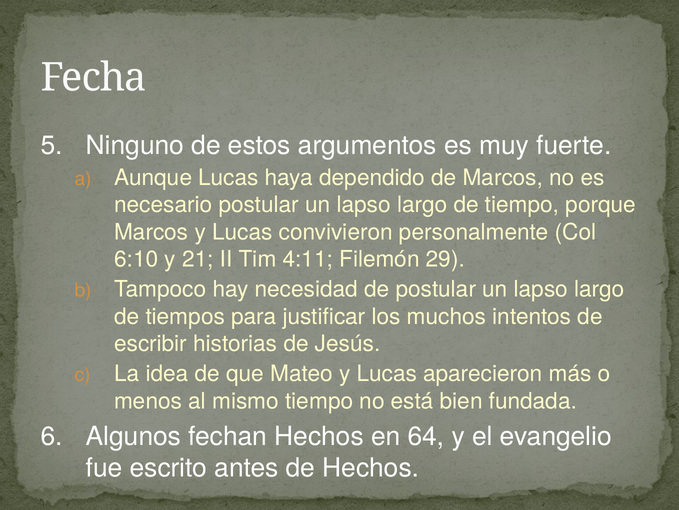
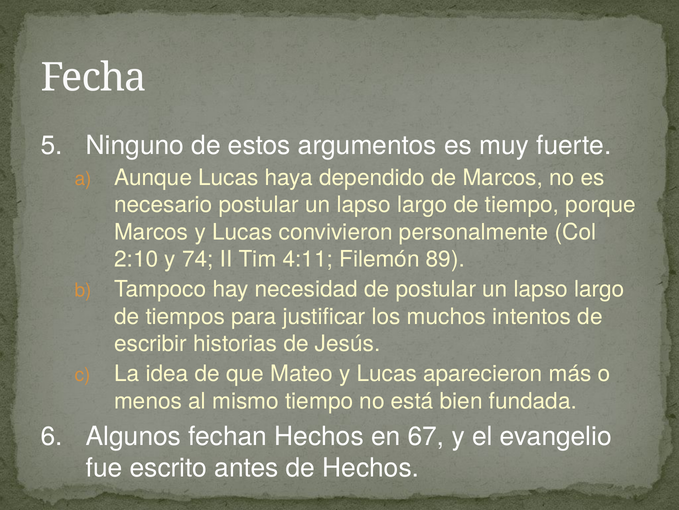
6:10: 6:10 -> 2:10 (136, 259)
21: 21 -> 74 (198, 259)
29: 29 -> 89 (445, 259)
64: 64 -> 67 (426, 436)
